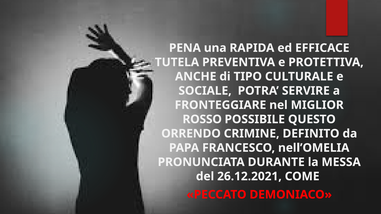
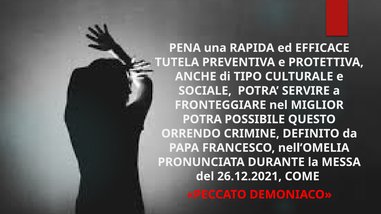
ROSSO: ROSSO -> POTRA (202, 119)
